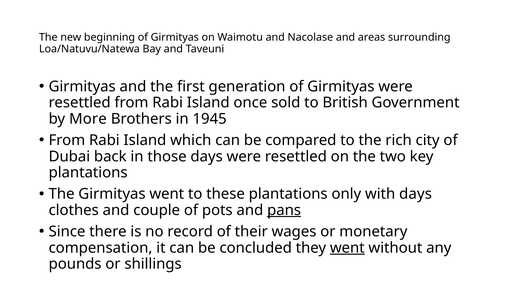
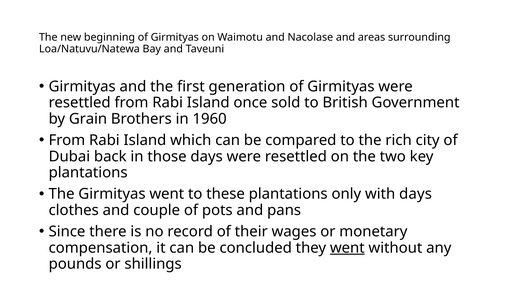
More: More -> Grain (88, 119)
1945: 1945 -> 1960 (210, 119)
pans underline: present -> none (284, 210)
